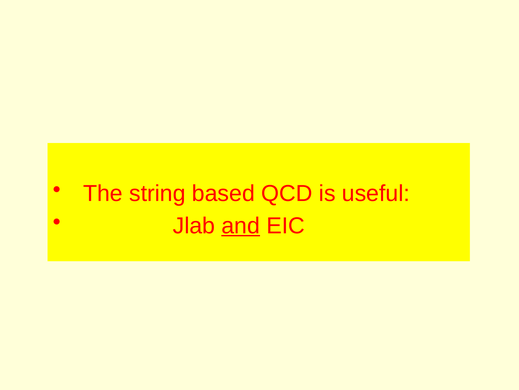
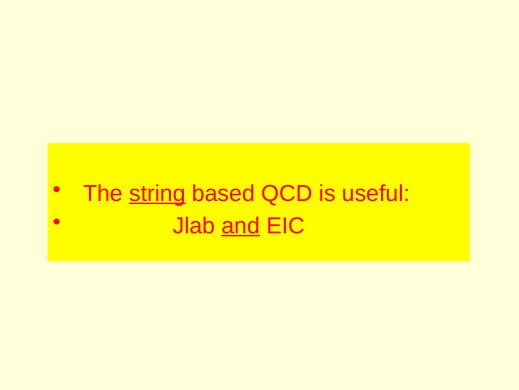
string underline: none -> present (157, 193)
